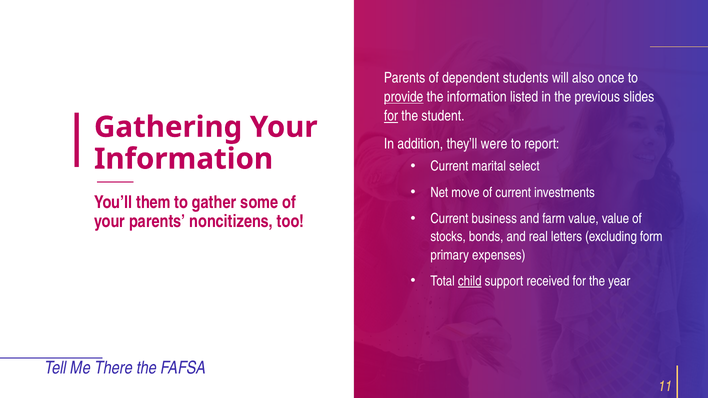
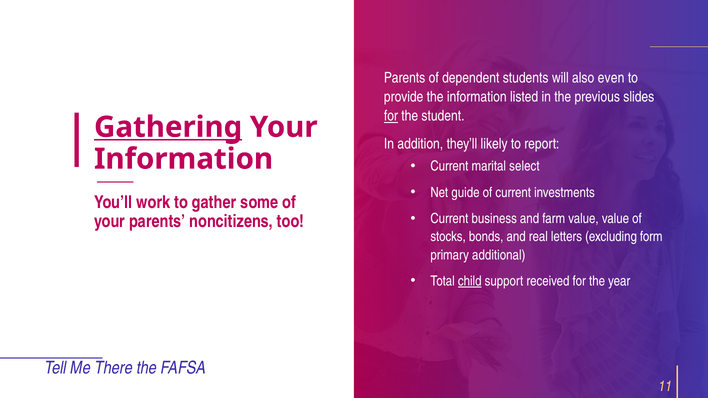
once: once -> even (611, 78)
provide underline: present -> none (404, 97)
Gathering underline: none -> present (168, 127)
were: were -> likely (494, 144)
move: move -> guide (465, 193)
them: them -> work (153, 203)
expenses: expenses -> additional (499, 255)
